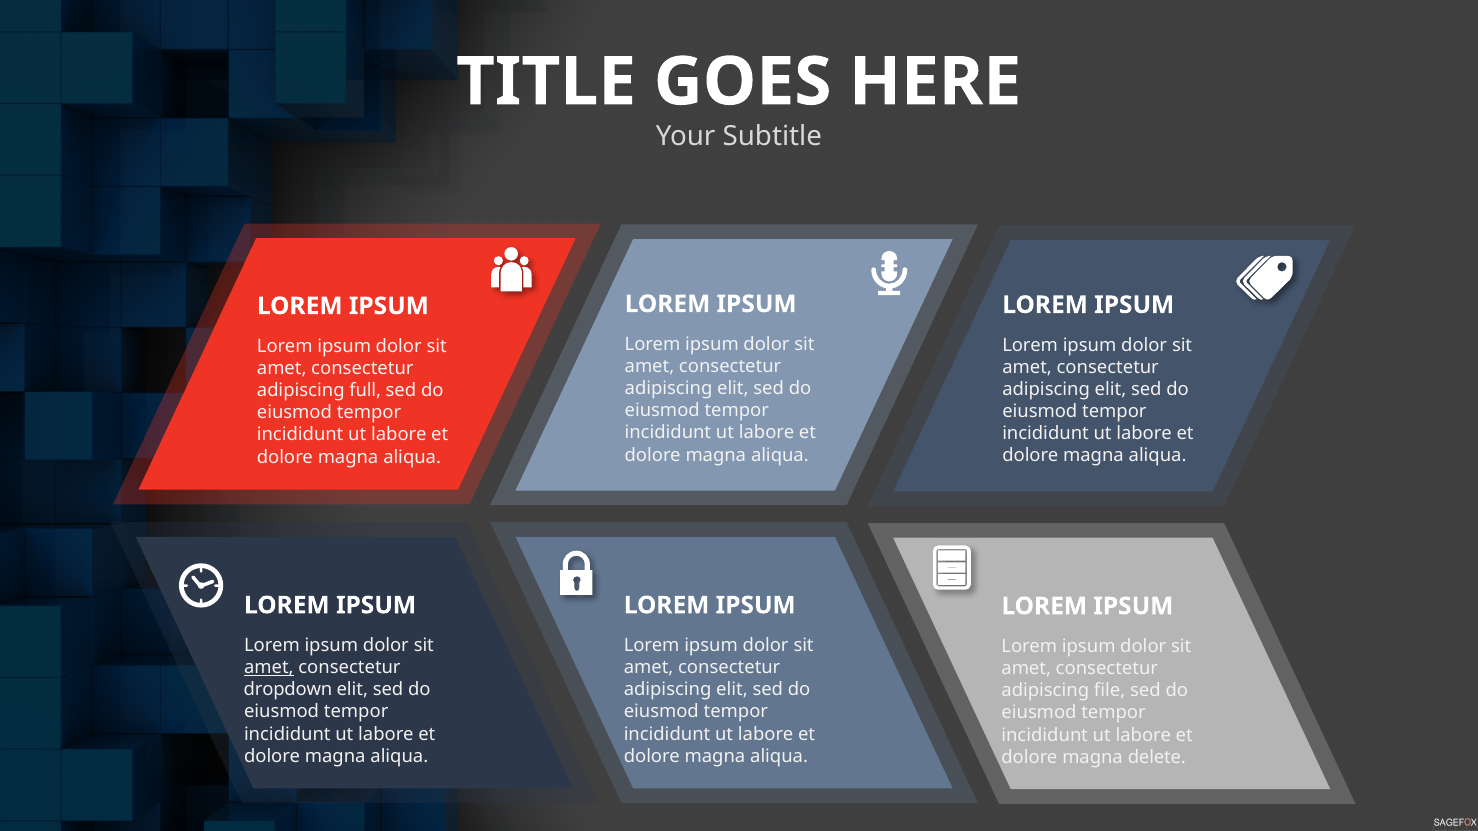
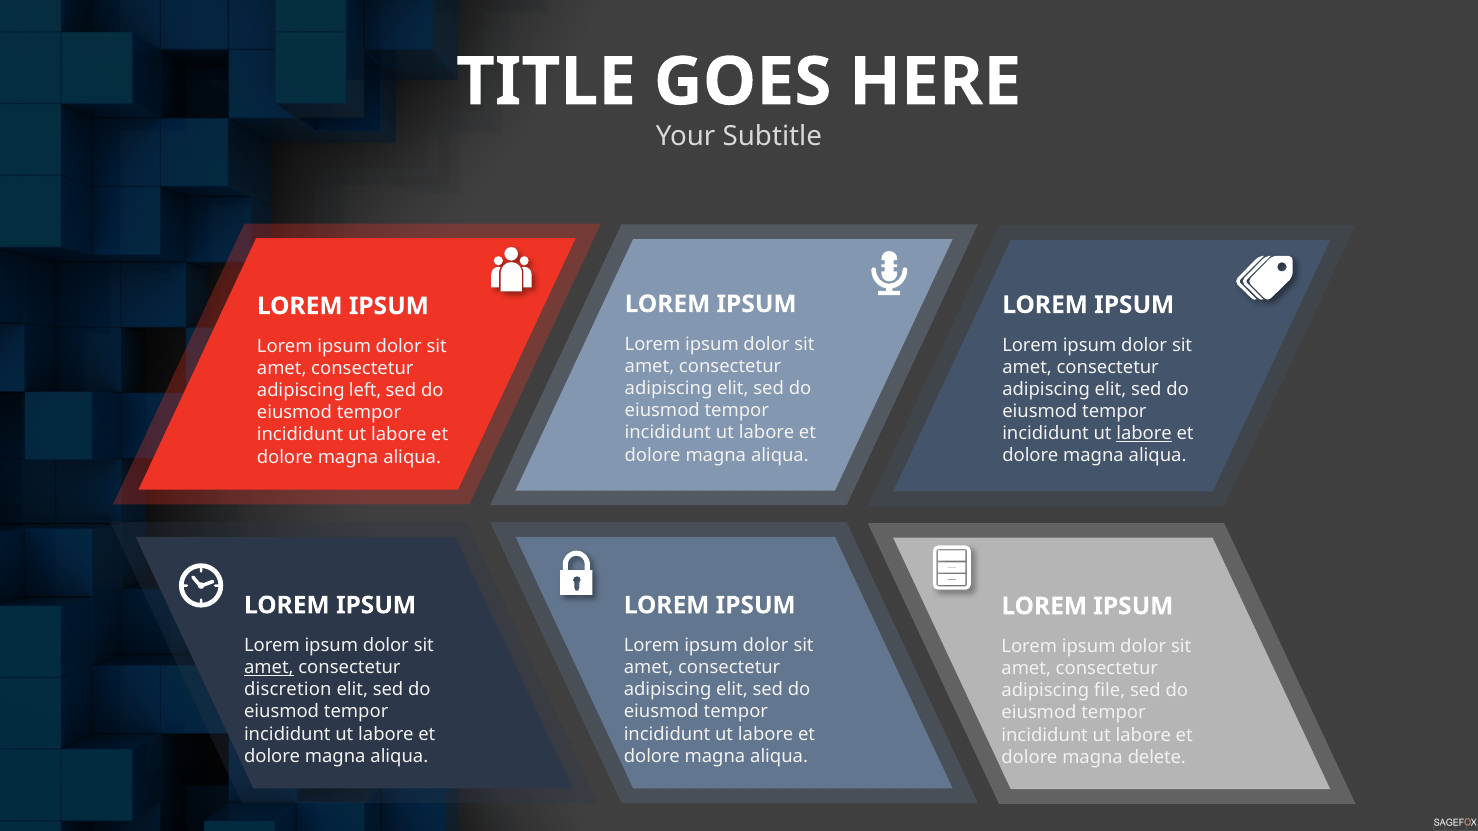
full: full -> left (365, 391)
labore underline: none -> present (1144, 434)
dropdown: dropdown -> discretion (288, 690)
